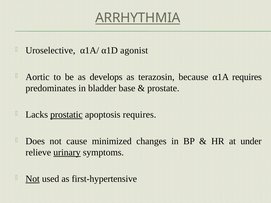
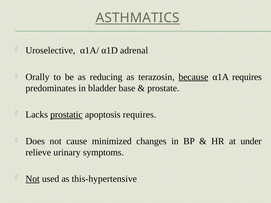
ARRHYTHMIA: ARRHYTHMIA -> ASTHMATICS (138, 18)
agonist: agonist -> adrenal (134, 51)
Aortic: Aortic -> Orally (38, 77)
develops: develops -> reducing (106, 77)
because underline: none -> present (193, 77)
urinary underline: present -> none (67, 153)
first-hypertensive: first-hypertensive -> this-hypertensive (104, 179)
